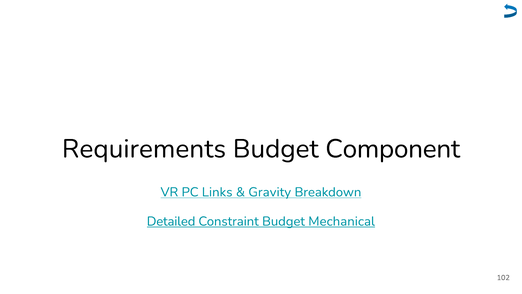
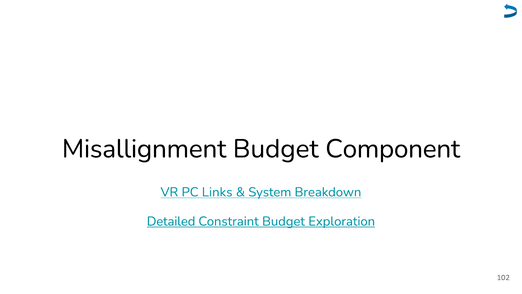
Requirements: Requirements -> Misallignment (144, 149)
Gravity: Gravity -> System (270, 192)
Mechanical: Mechanical -> Exploration (342, 221)
